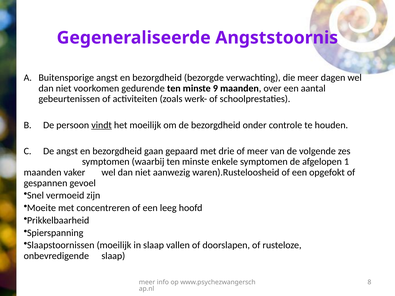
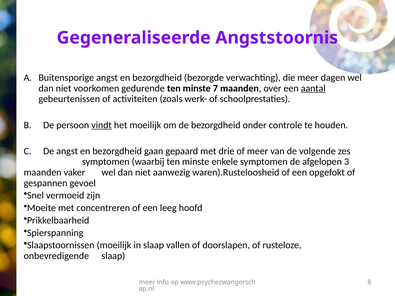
9: 9 -> 7 (215, 88)
aantal underline: none -> present (313, 88)
1: 1 -> 3 (347, 162)
